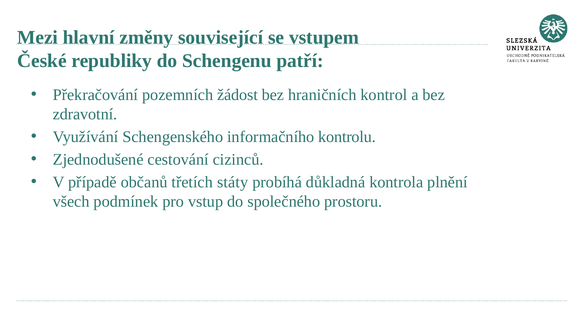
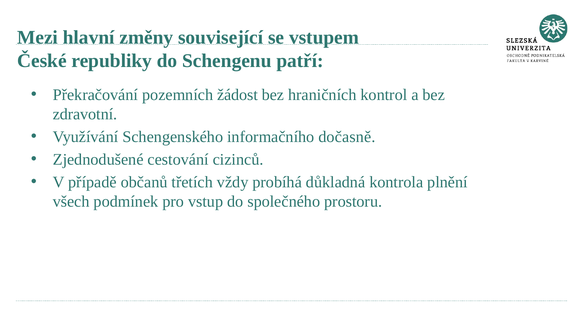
kontrolu: kontrolu -> dočasně (347, 137)
státy: státy -> vždy (233, 182)
